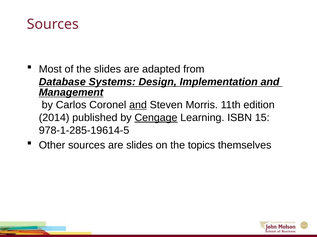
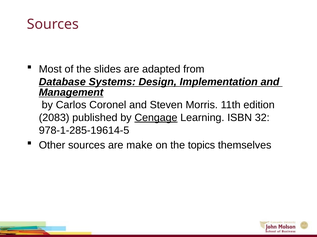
and underline: present -> none (138, 105)
2014: 2014 -> 2083 (54, 118)
15: 15 -> 32 (262, 118)
are slides: slides -> make (139, 146)
